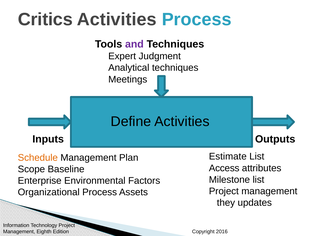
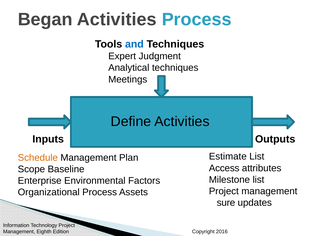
Critics: Critics -> Began (45, 19)
and colour: purple -> blue (134, 44)
they: they -> sure (226, 203)
